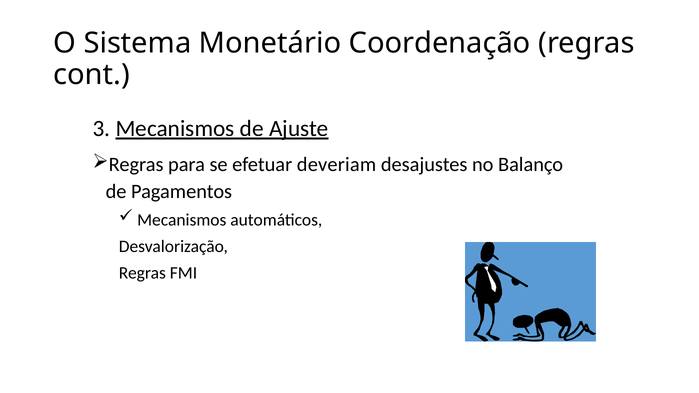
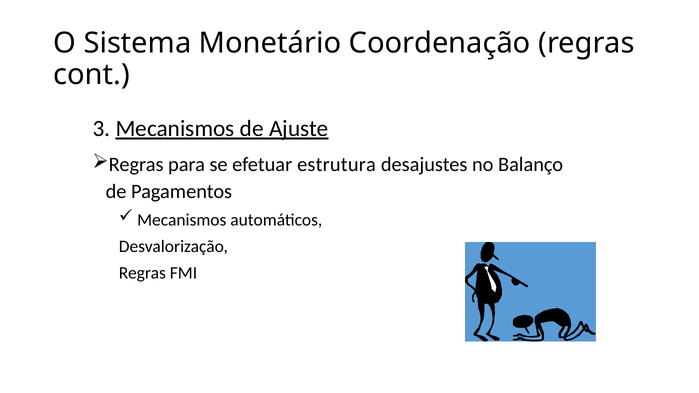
deveriam: deveriam -> estrutura (337, 165)
